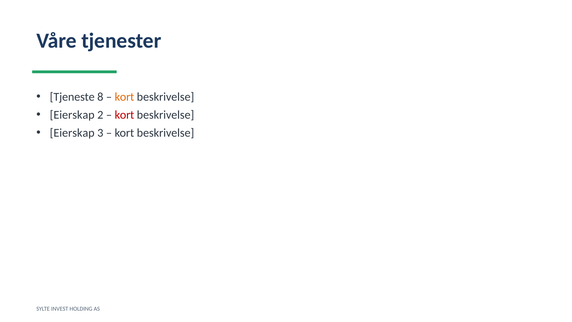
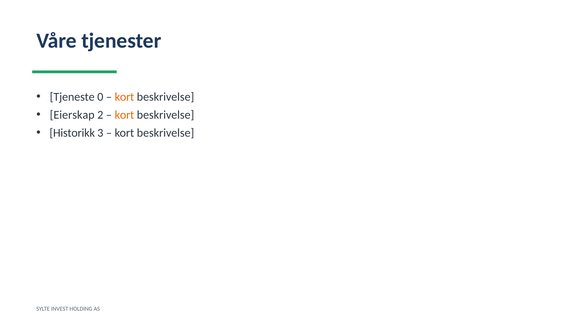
8: 8 -> 0 (100, 97)
kort colour: red -> orange (124, 115)
Eierskap: Eierskap -> Historikk (72, 133)
